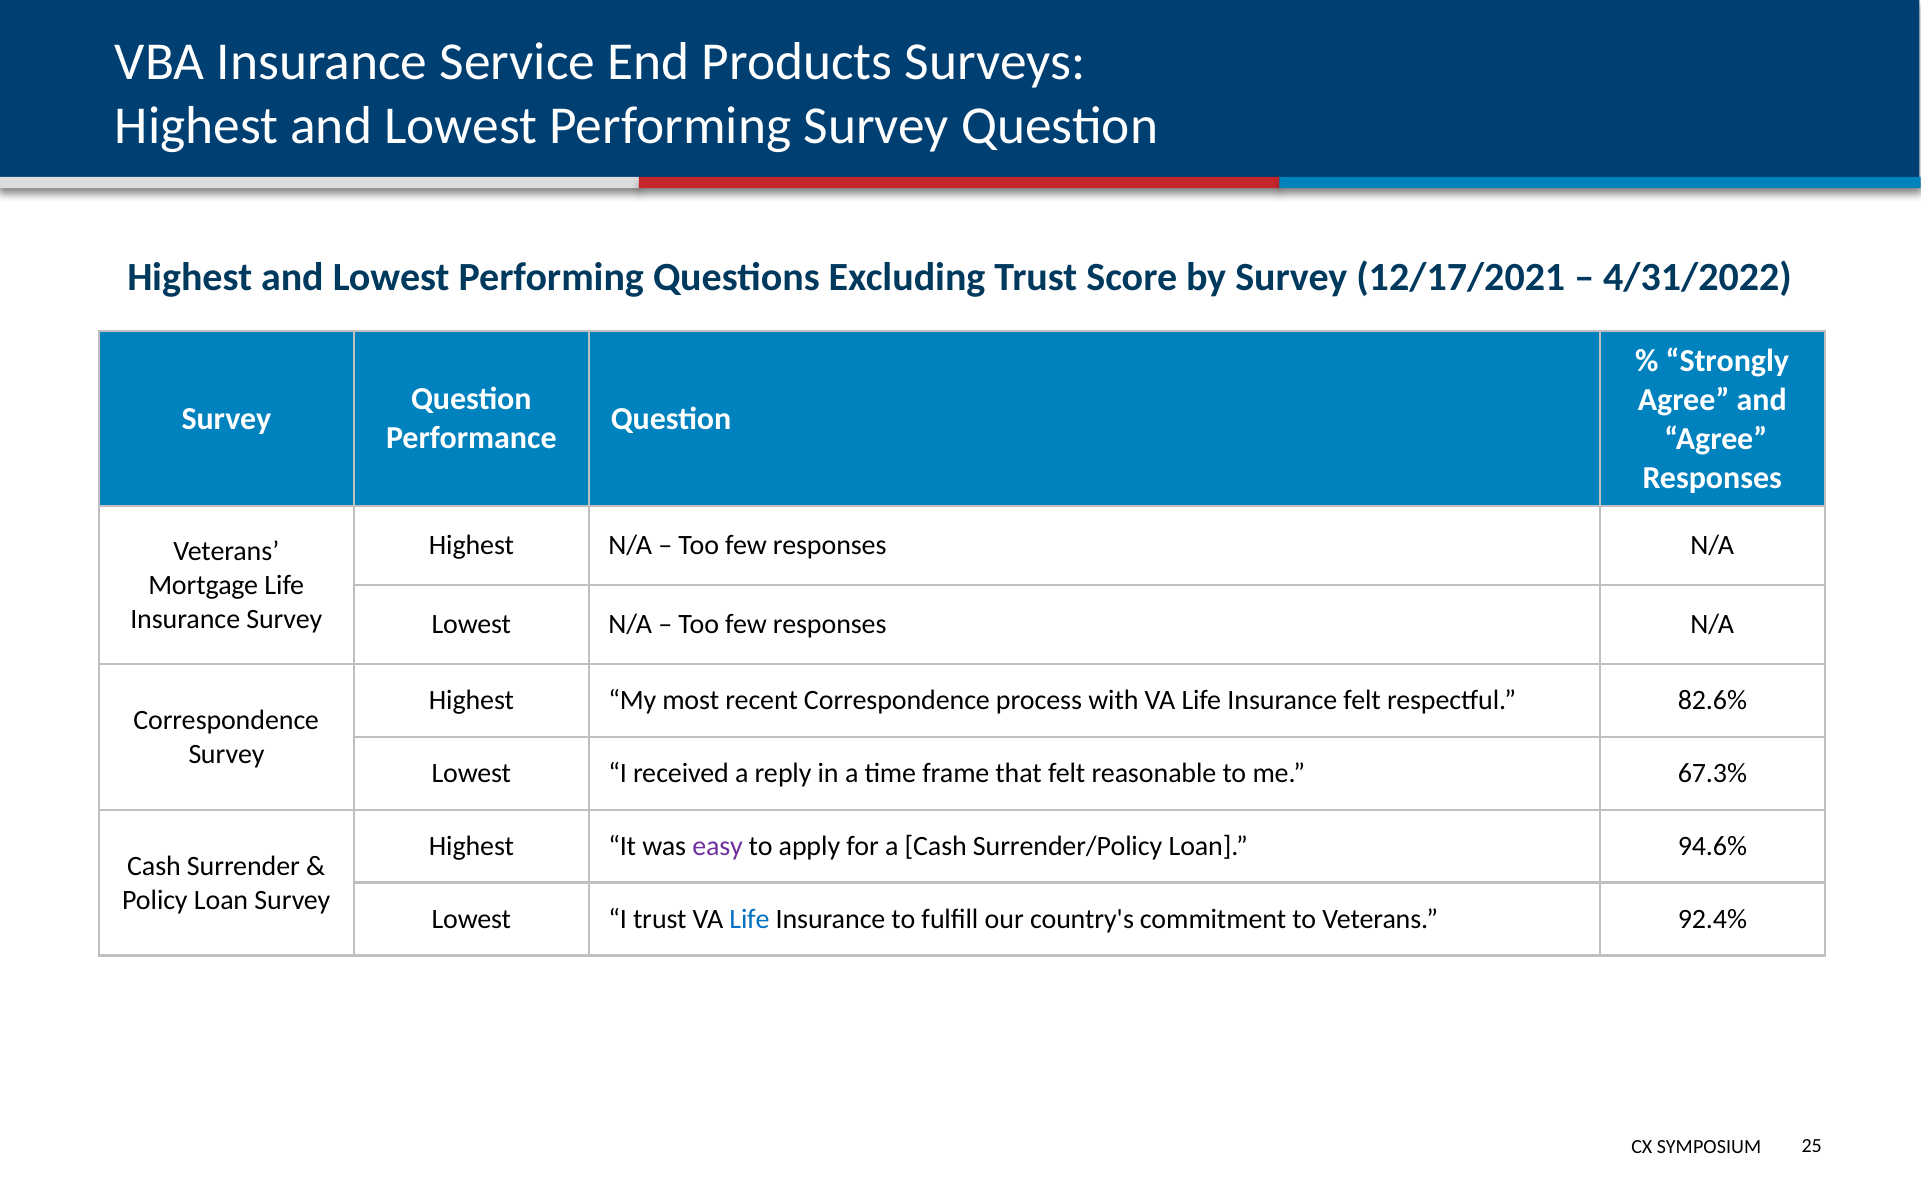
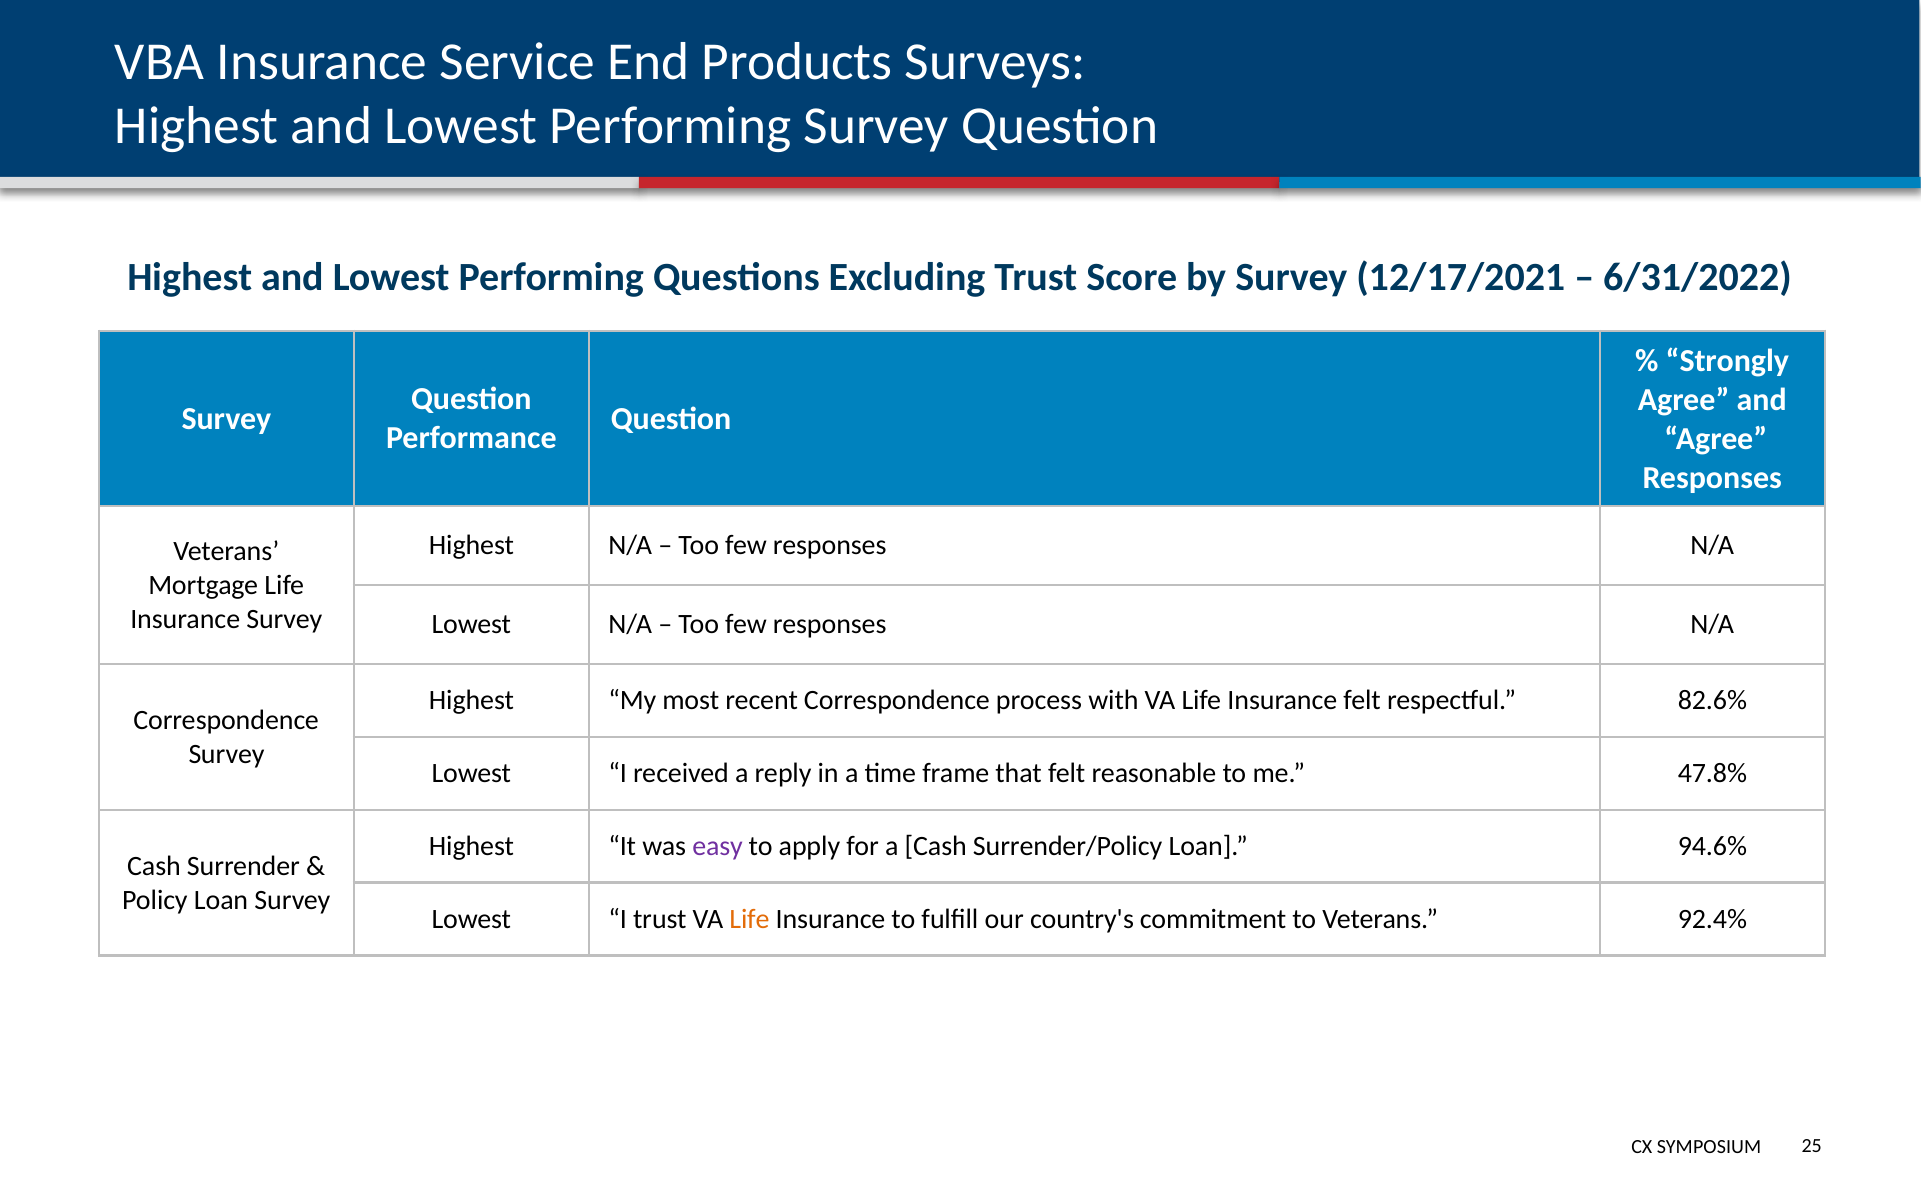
4/31/2022: 4/31/2022 -> 6/31/2022 (1697, 277)
67.3%: 67.3% -> 47.8% (1712, 774)
Life colour: blue -> orange (749, 920)
